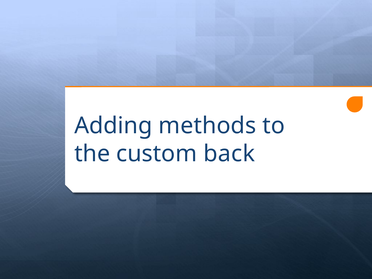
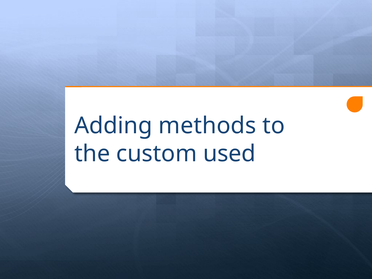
back: back -> used (229, 154)
